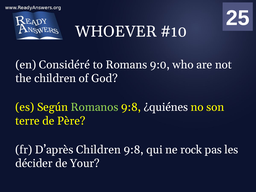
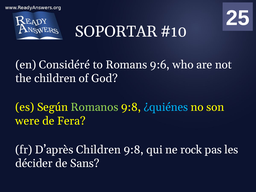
WHOEVER: WHOEVER -> SOPORTAR (116, 32)
9:0: 9:0 -> 9:6 (160, 65)
¿quiénes colour: white -> light blue (166, 107)
terre: terre -> were (27, 121)
Père: Père -> Fera (71, 121)
Your: Your -> Sans (85, 163)
